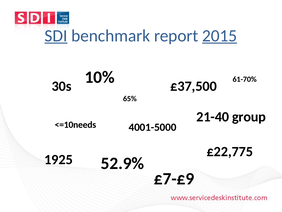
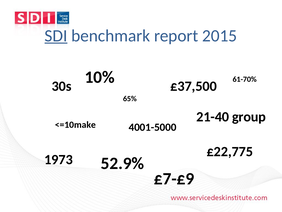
2015 underline: present -> none (220, 36)
<=10needs: <=10needs -> <=10make (75, 125)
1925: 1925 -> 1973 (59, 159)
